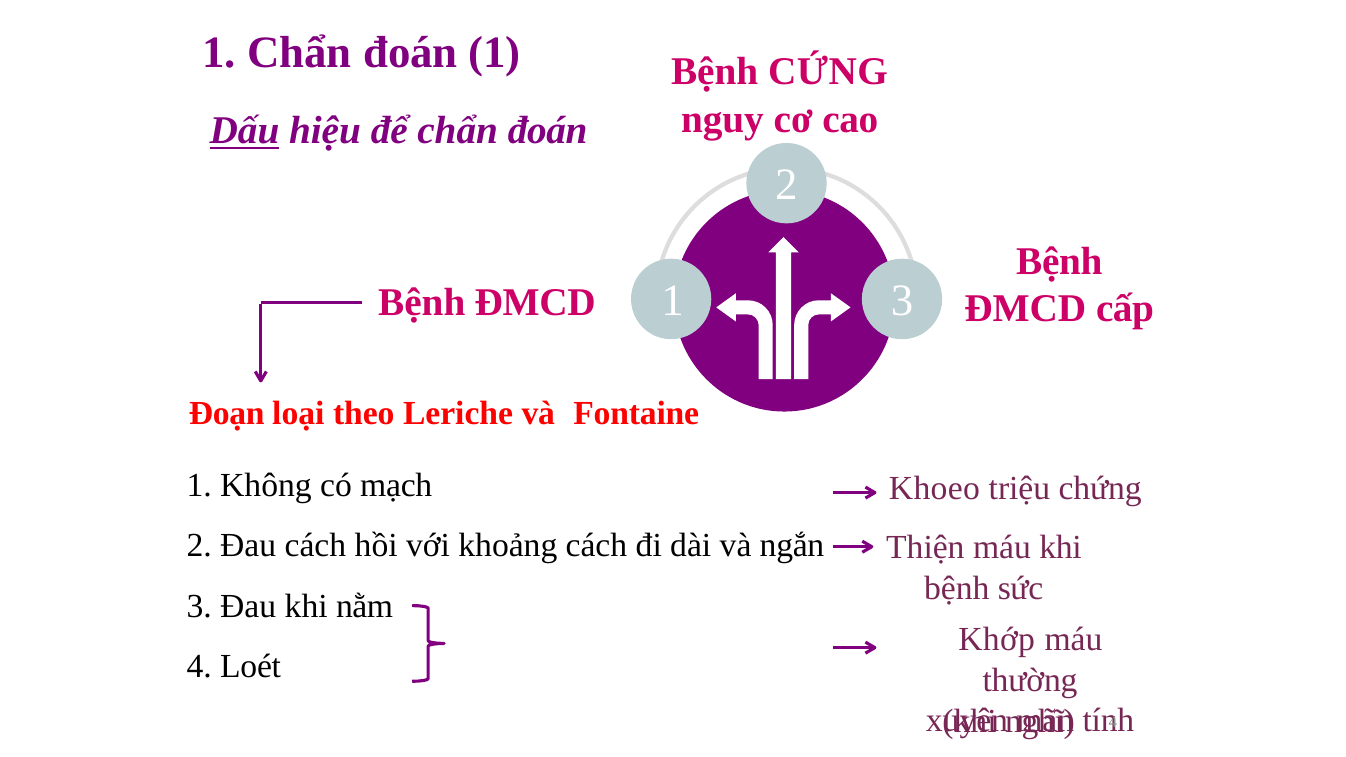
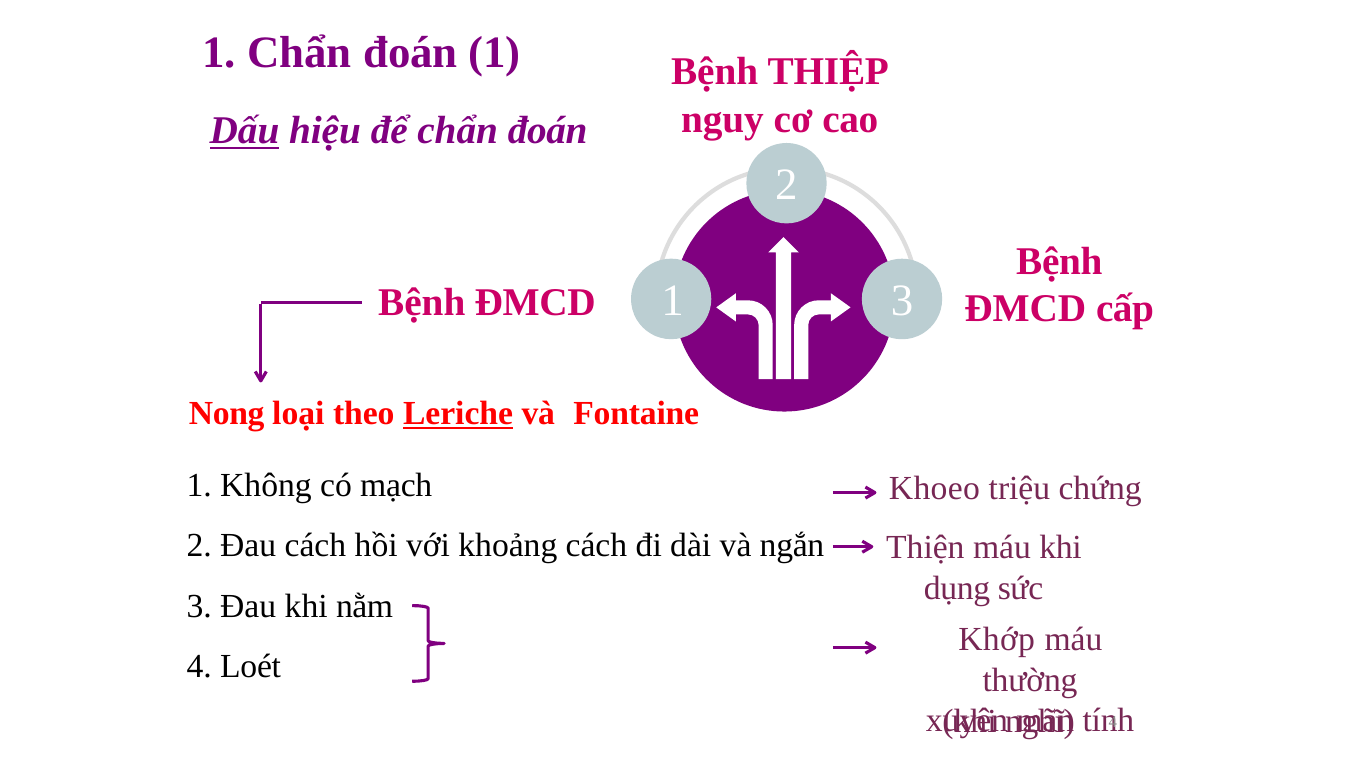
CỨNG: CỨNG -> THIỆP (828, 72)
Đoạn: Đoạn -> Nong (227, 413)
Leriche underline: none -> present (458, 413)
bệnh: bệnh -> dụng (957, 588)
